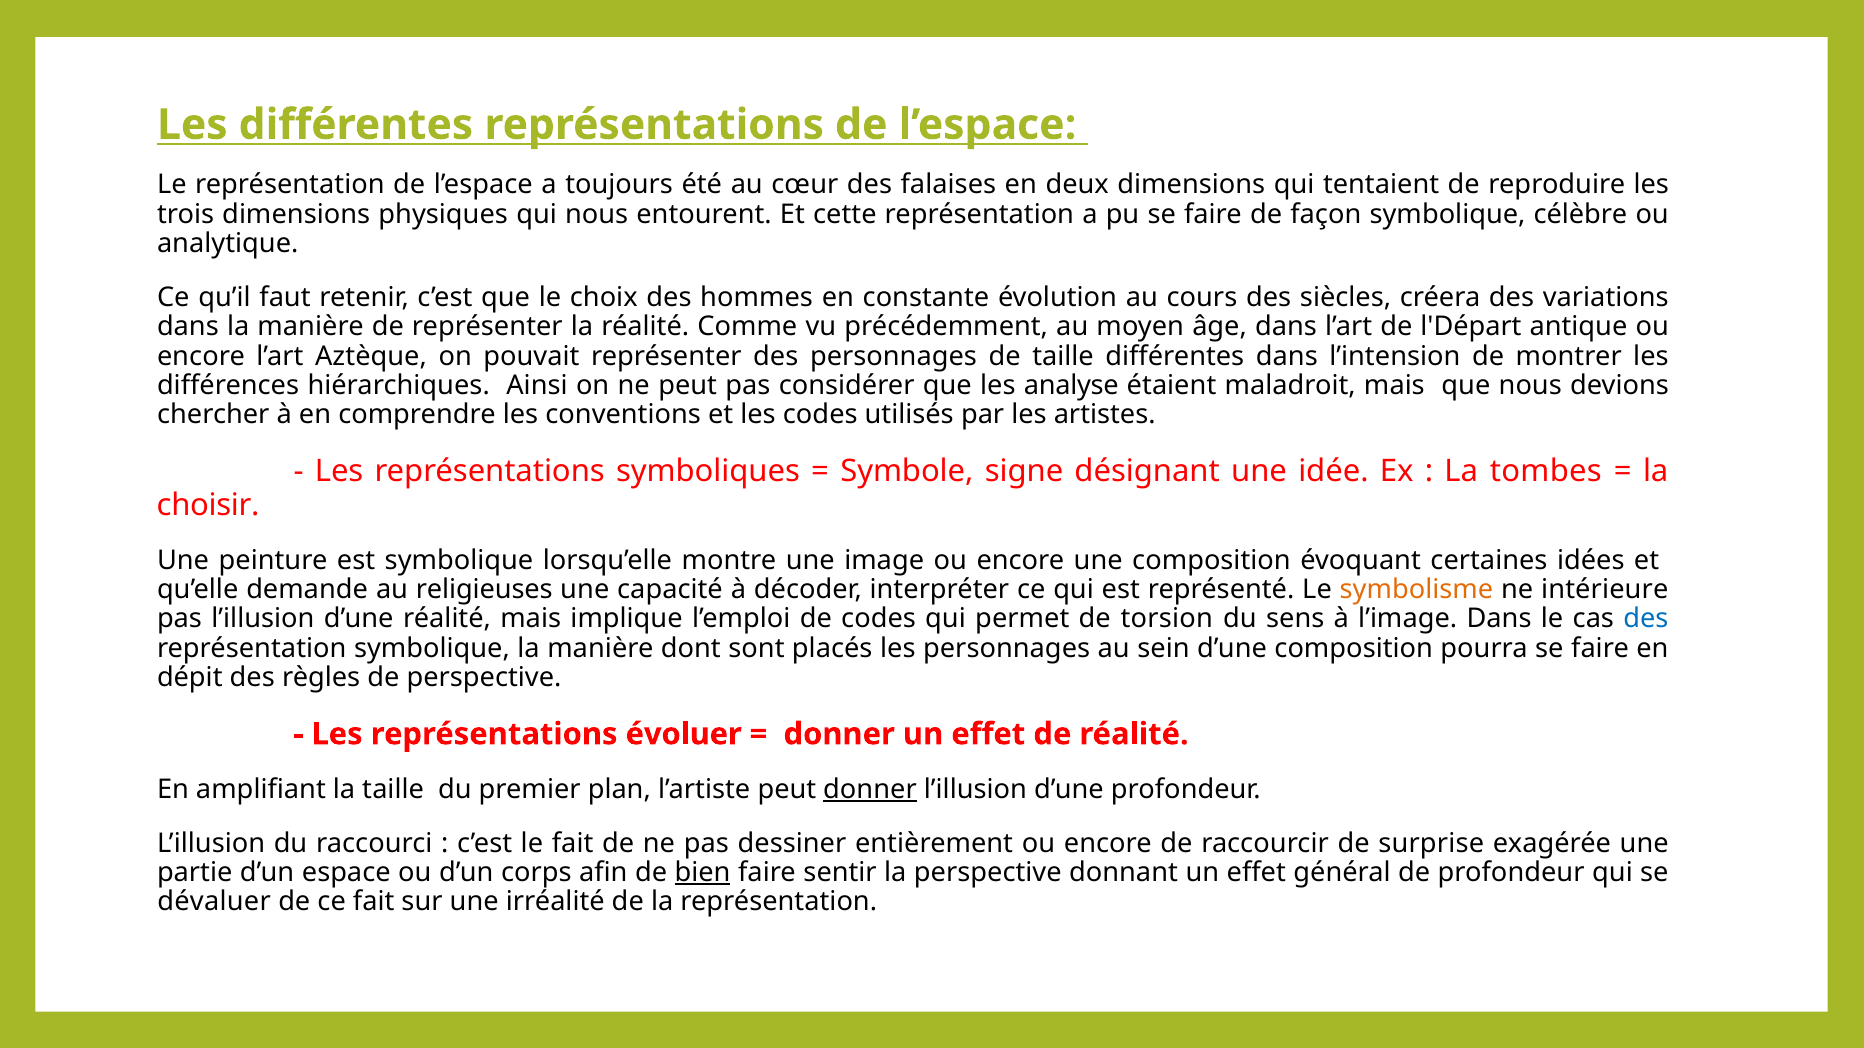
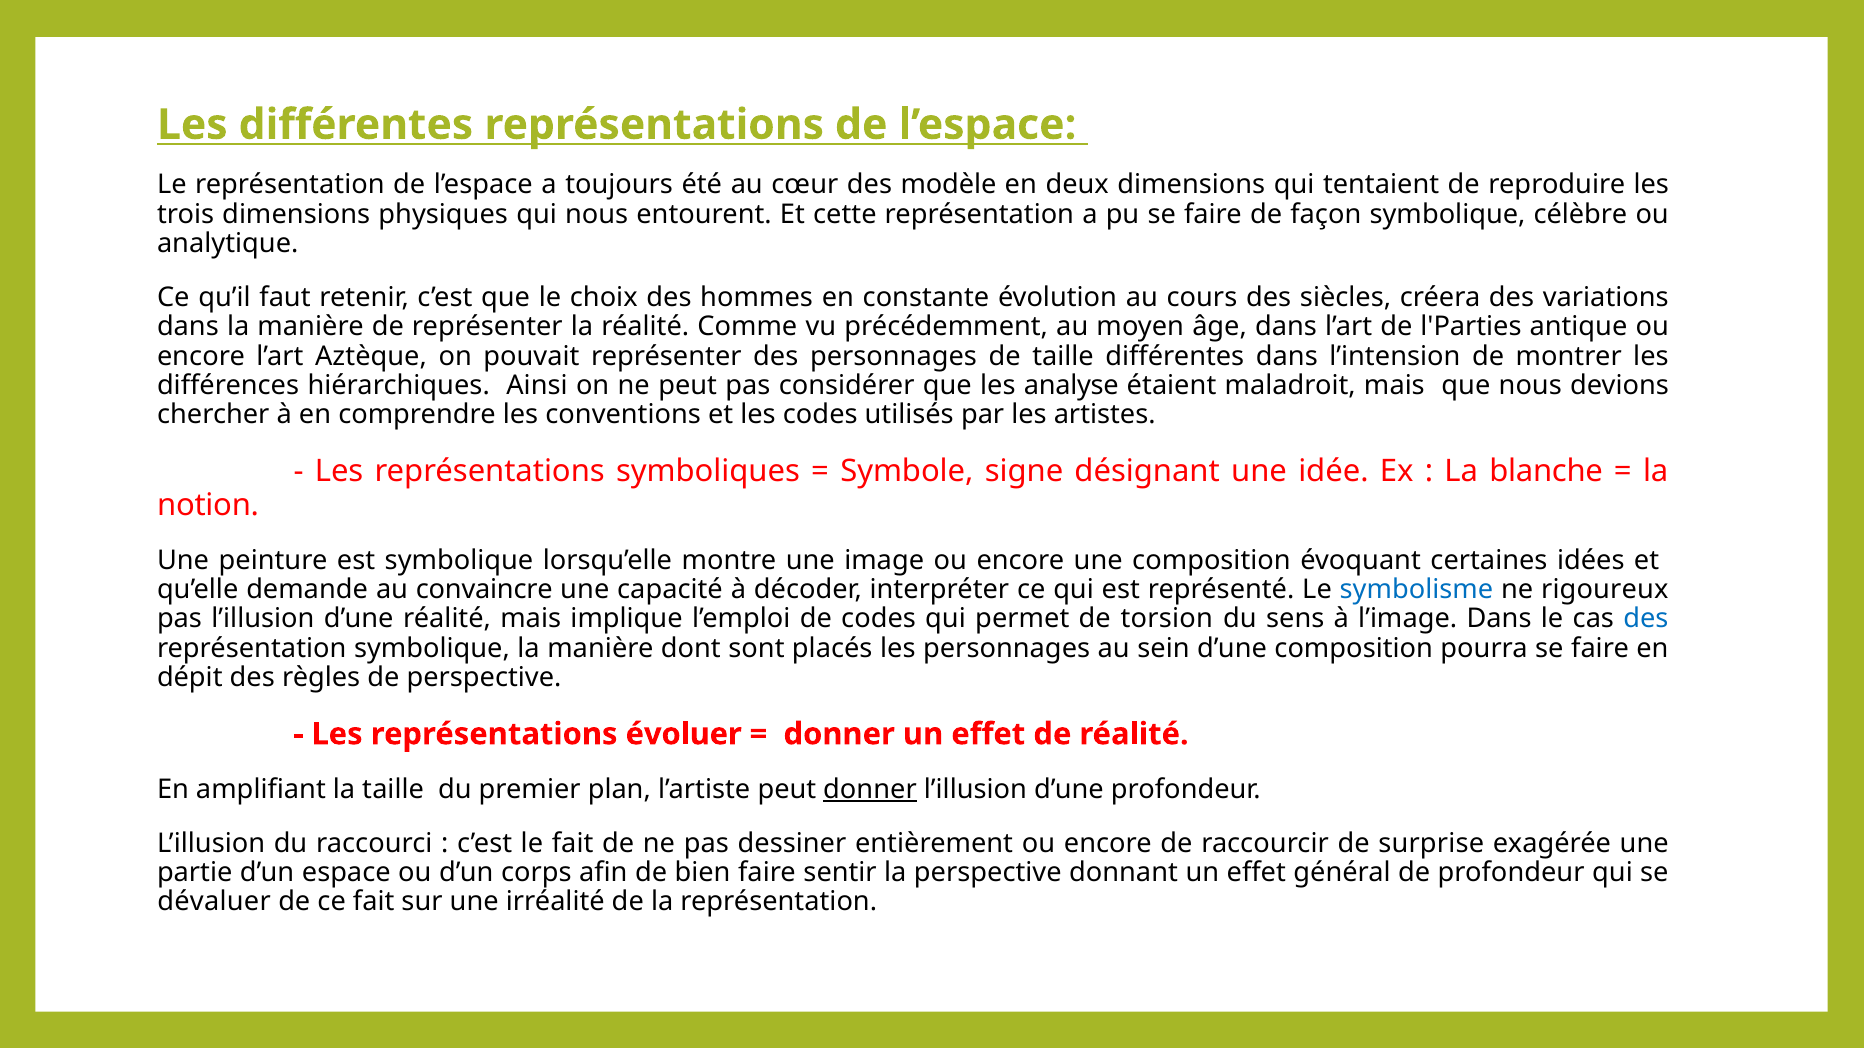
falaises: falaises -> modèle (948, 185)
l'Départ: l'Départ -> l'Parties (1471, 327)
tombes: tombes -> blanche (1546, 472)
choisir: choisir -> notion (208, 505)
religieuses: religieuses -> convaincre (484, 590)
symbolisme colour: orange -> blue (1416, 590)
intérieure: intérieure -> rigoureux (1605, 590)
bien underline: present -> none (703, 873)
